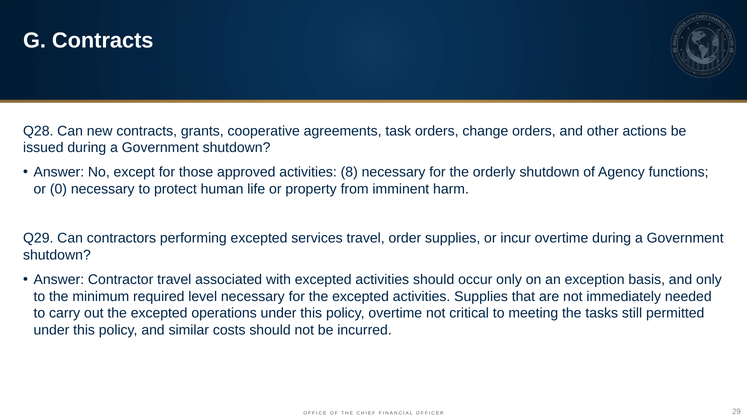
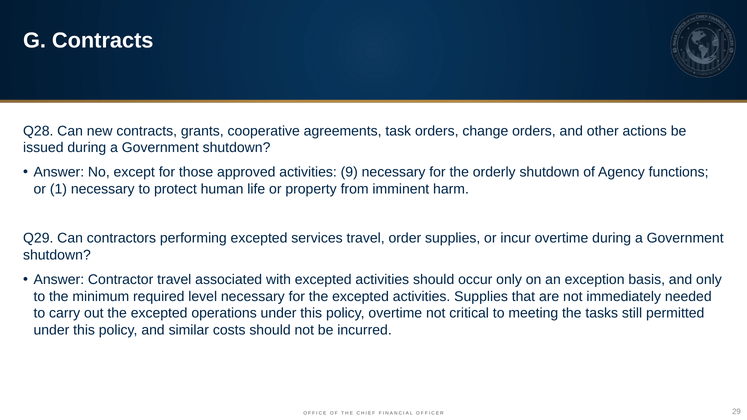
8: 8 -> 9 (349, 172)
0: 0 -> 1 (58, 189)
